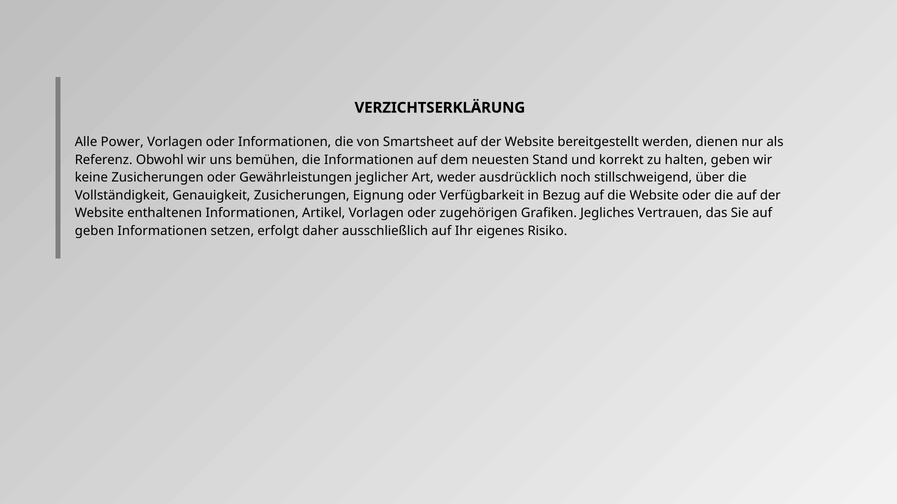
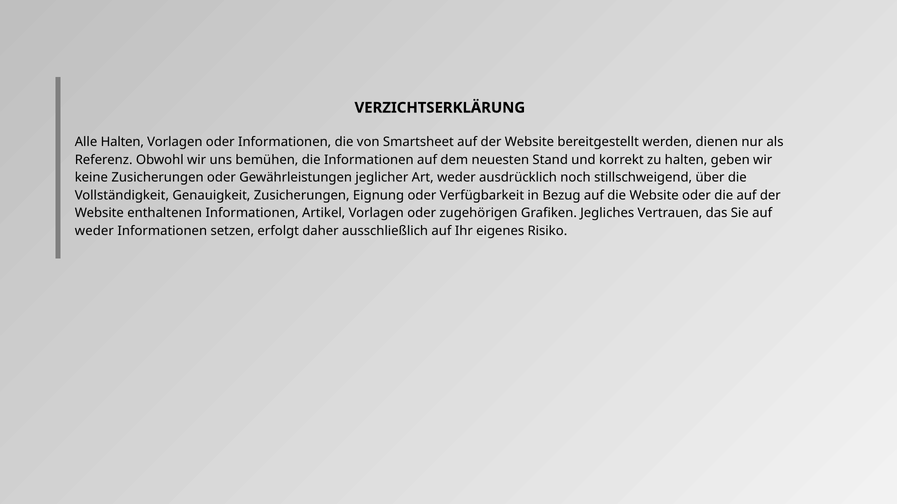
Alle Power: Power -> Halten (122, 142)
geben: geben -> weder (94, 231)
